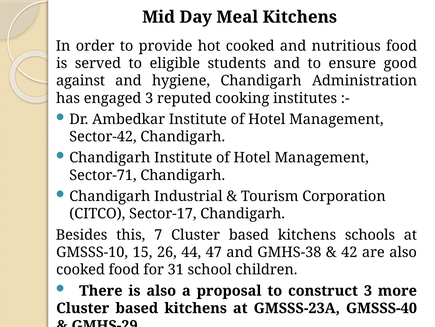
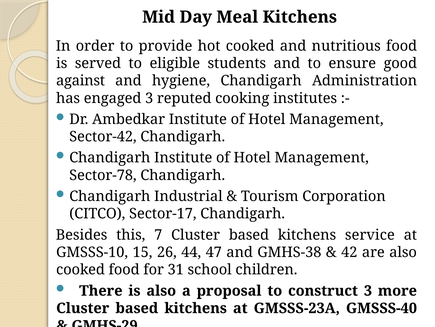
Sector-71: Sector-71 -> Sector-78 (103, 175)
schools: schools -> service (370, 234)
